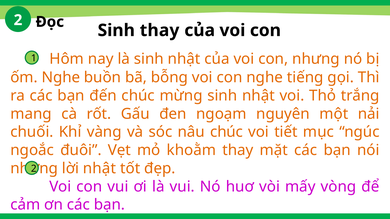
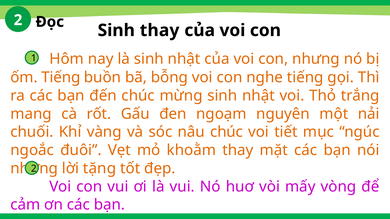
ốm Nghe: Nghe -> Tiếng (61, 78)
lời nhật: nhật -> tặng (100, 169)
